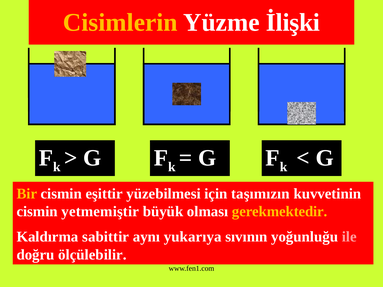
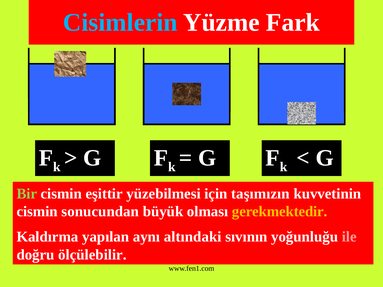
Cisimlerin colour: yellow -> light blue (120, 23)
İlişki: İlişki -> Fark (293, 23)
Bir colour: yellow -> light green (27, 194)
yetmemiştir: yetmemiştir -> sonucundan (100, 212)
sabittir: sabittir -> yapılan (106, 237)
yukarıya: yukarıya -> altındaki (193, 237)
